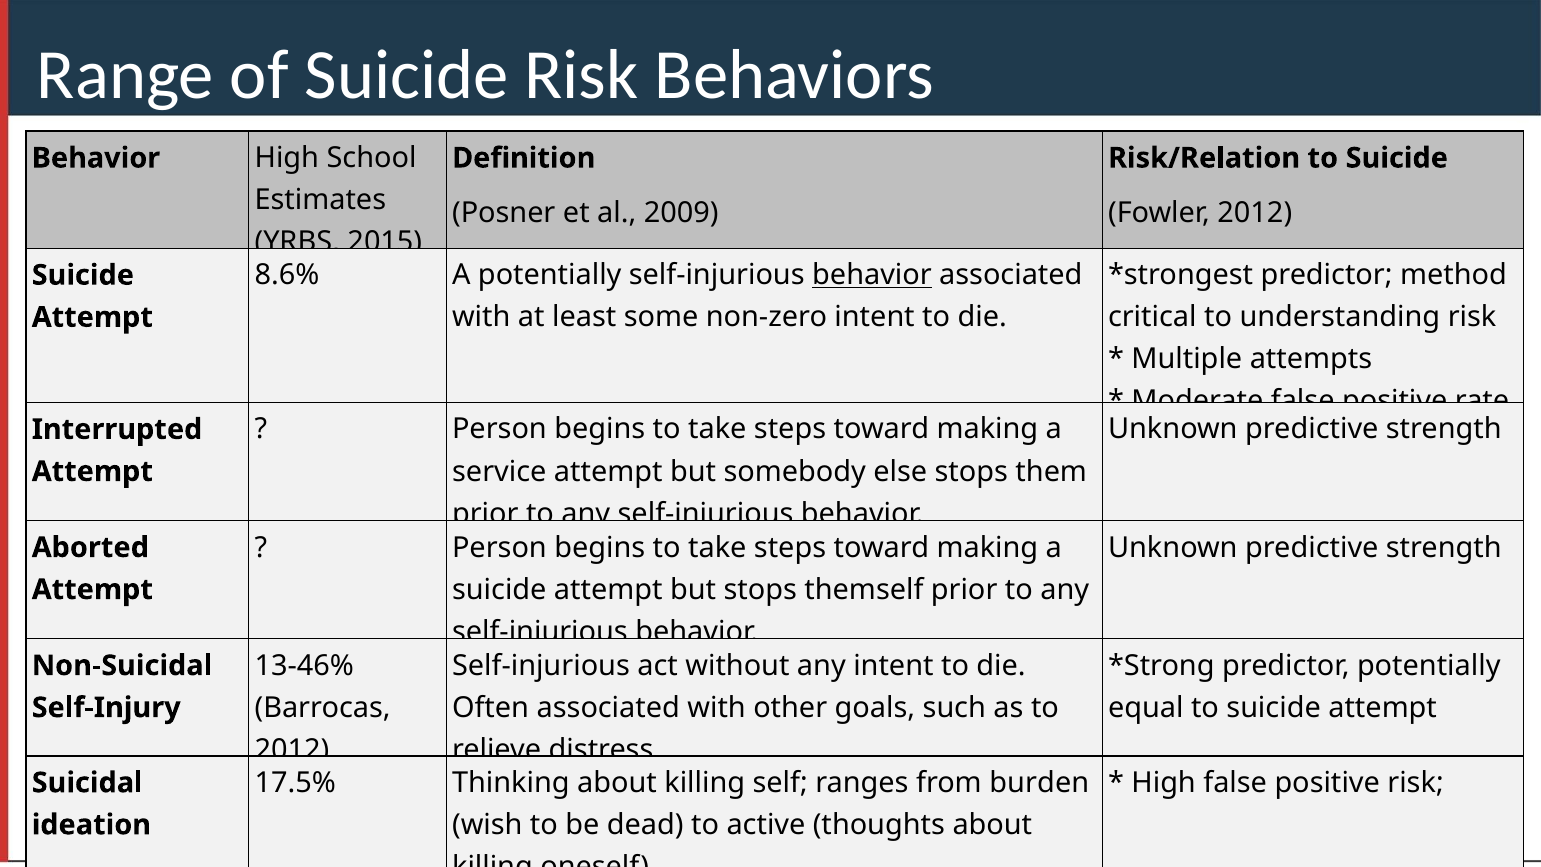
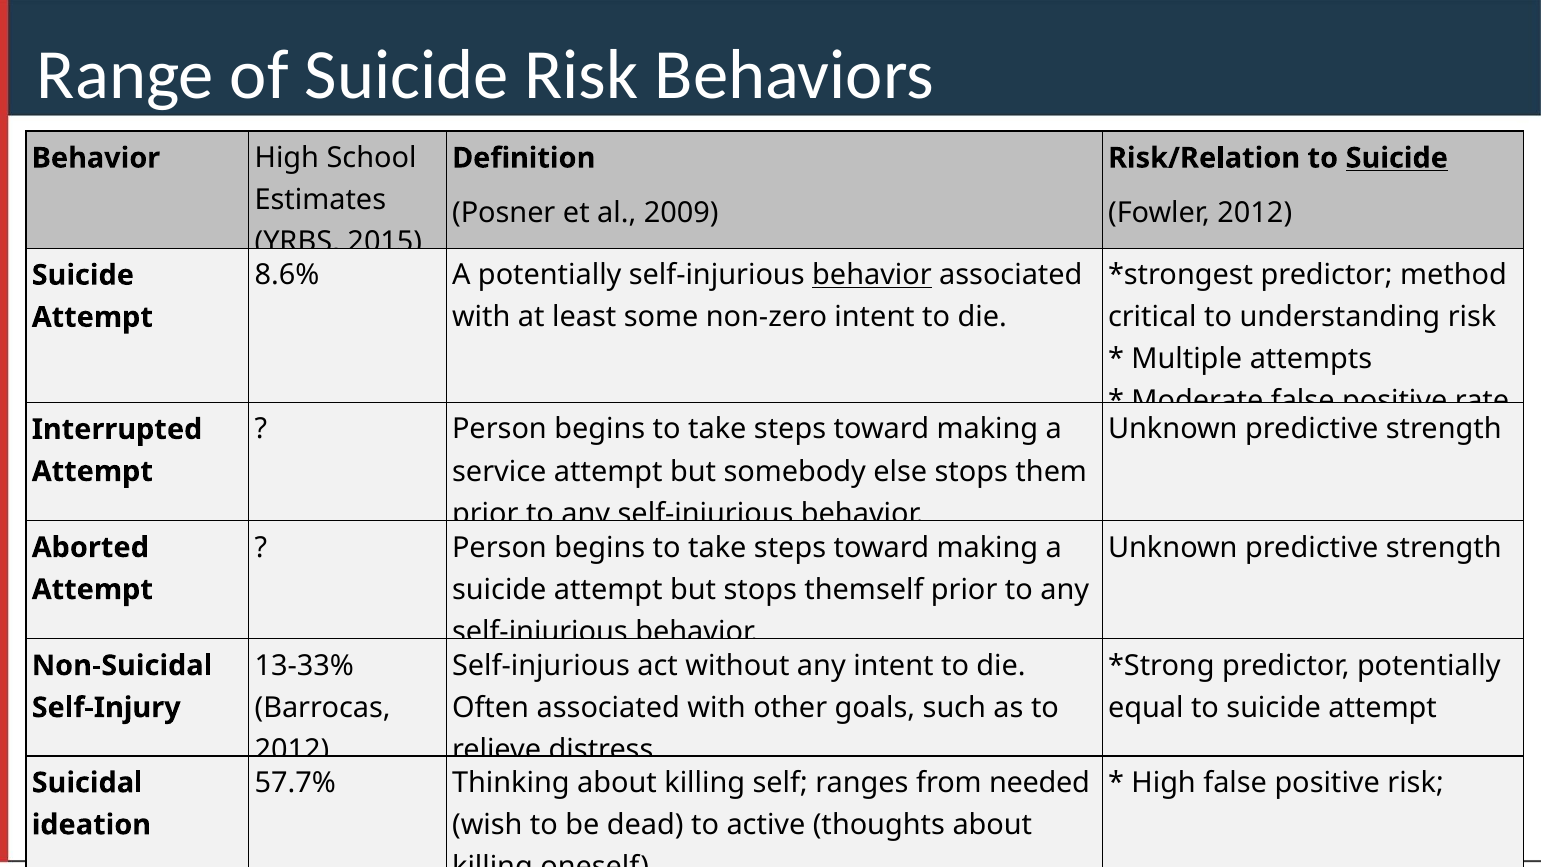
Suicide underline: none -> present (1397, 158)
13-46%: 13-46% -> 13-33% (304, 665)
17.5%: 17.5% -> 57.7% (295, 783)
burden: burden -> needed (1039, 783)
